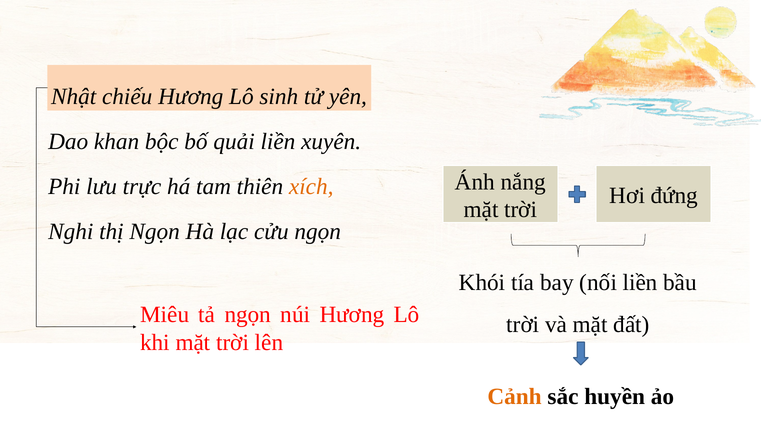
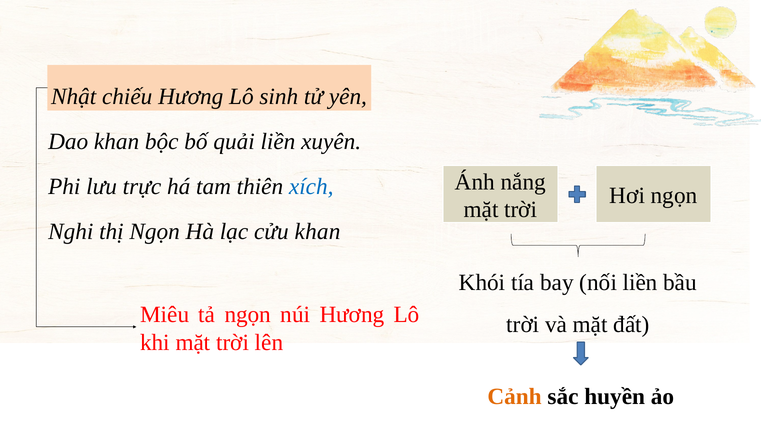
xích colour: orange -> blue (311, 187)
Hơi đứng: đứng -> ngọn (674, 196)
cửu ngọn: ngọn -> khan (318, 232)
